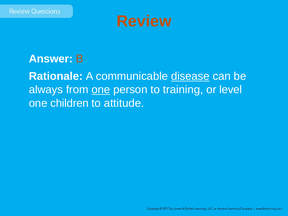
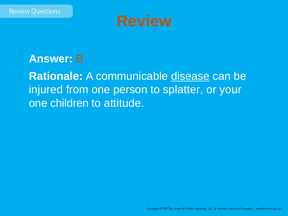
always: always -> injured (46, 90)
one underline: present -> none (101, 90)
training: training -> splatter (183, 90)
level: level -> your (231, 90)
